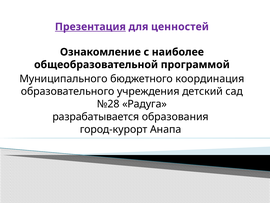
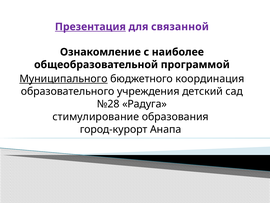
ценностей: ценностей -> связанной (180, 27)
Муниципального underline: none -> present (64, 79)
разрабатывается: разрабатывается -> стимулирование (96, 116)
